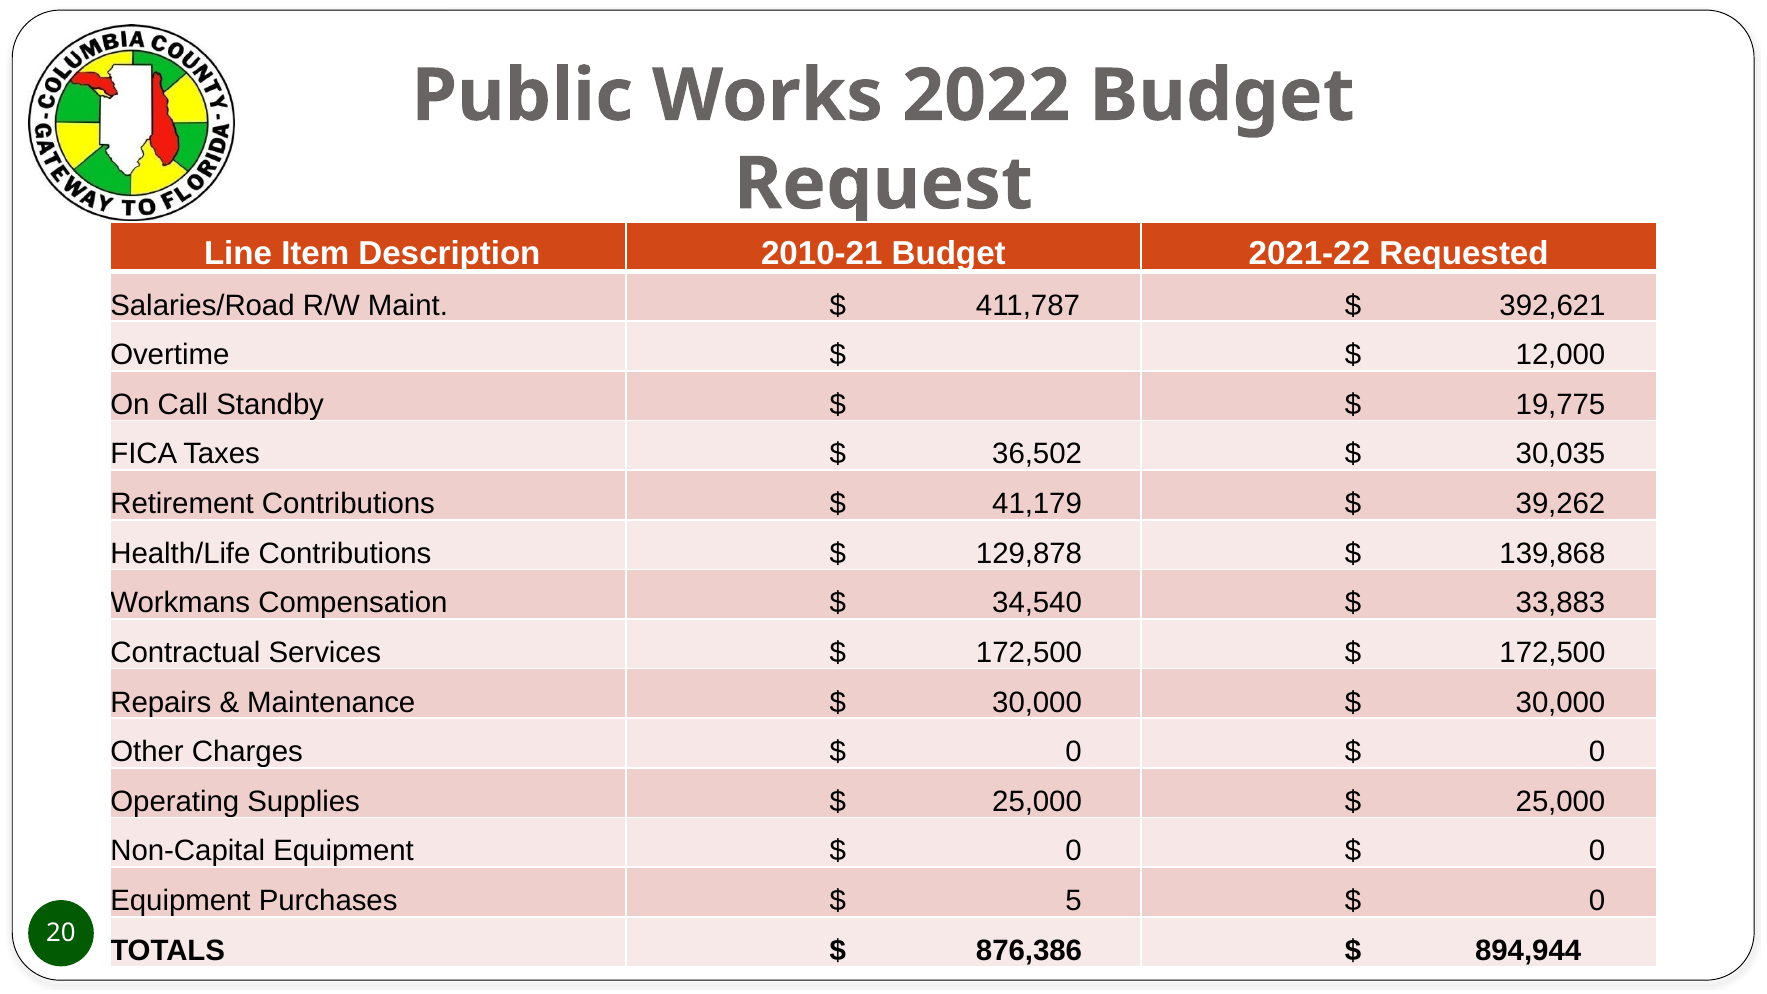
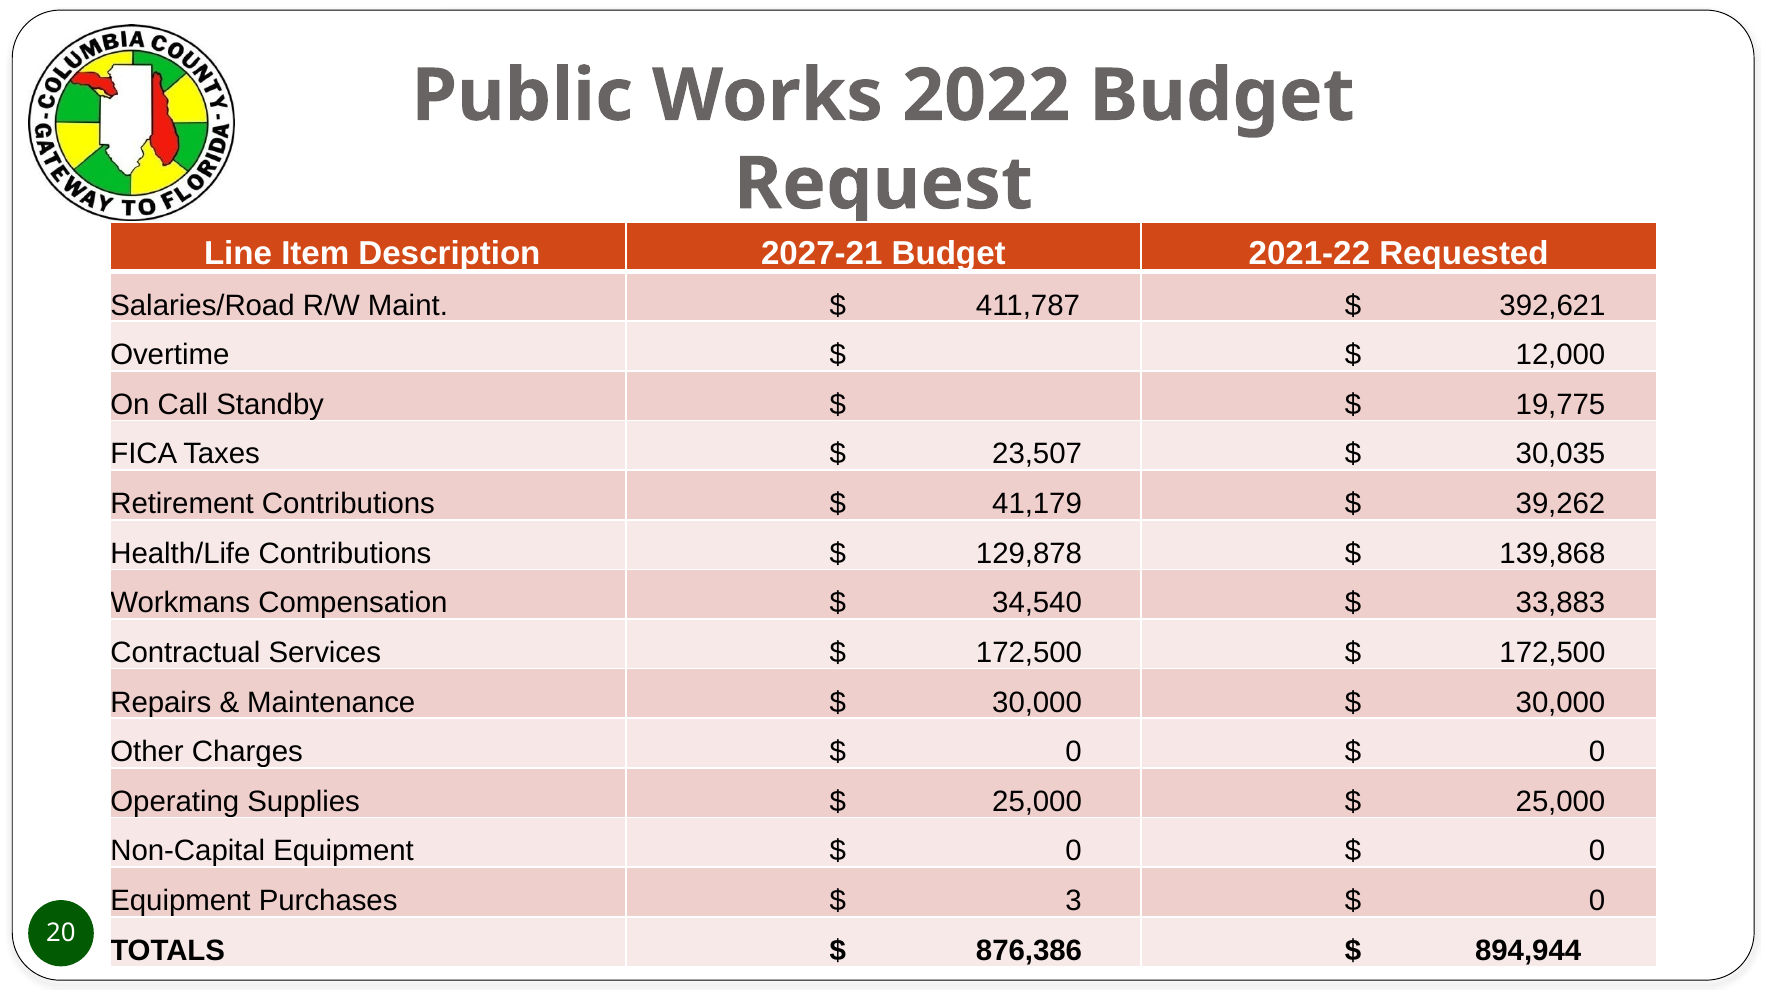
2010-21: 2010-21 -> 2027-21 (822, 254)
36,502: 36,502 -> 23,507 (1037, 454)
5: 5 -> 3 (1073, 901)
